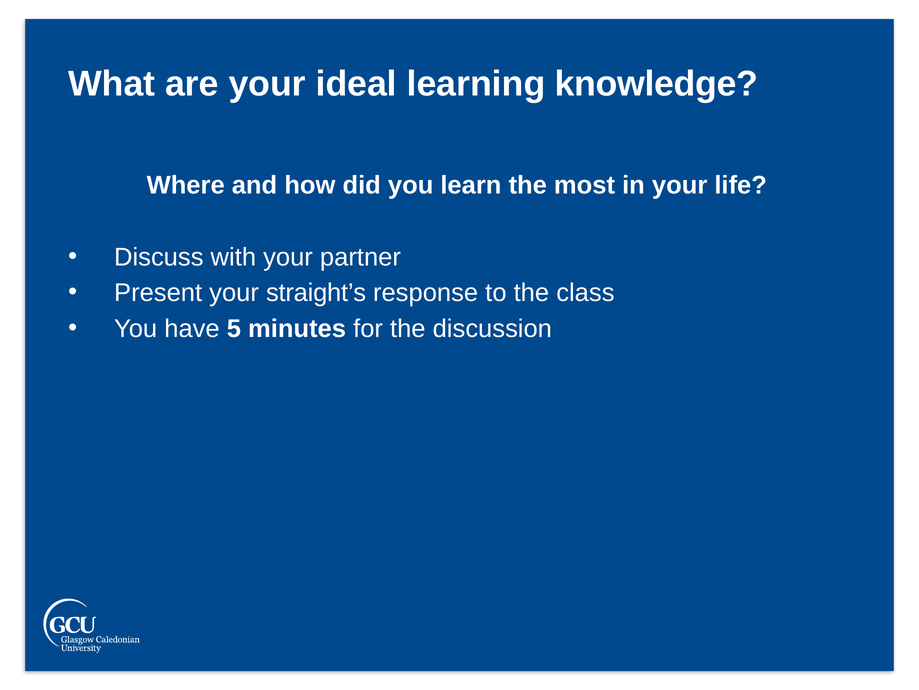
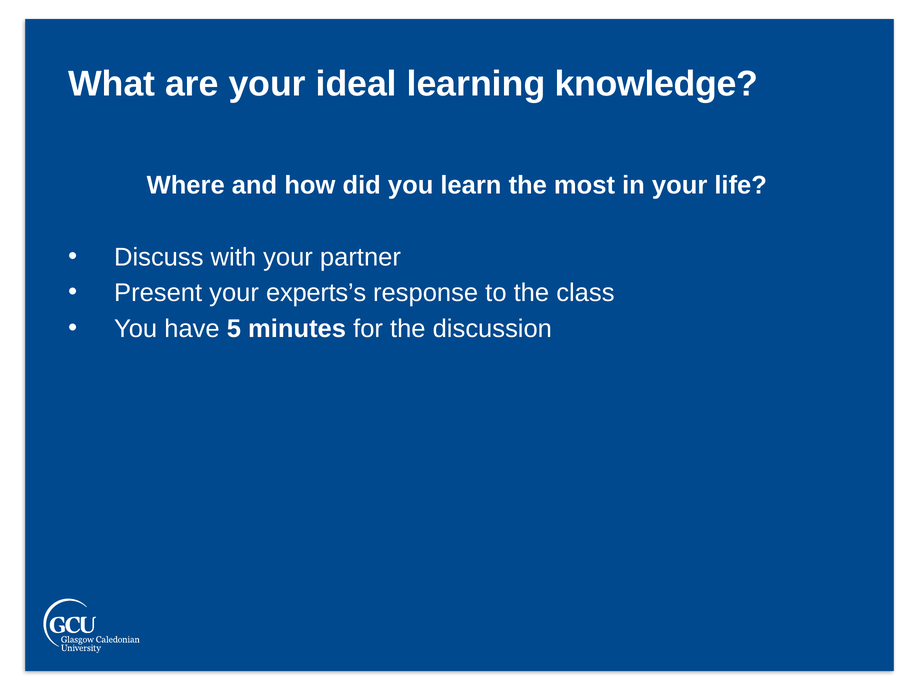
straight’s: straight’s -> experts’s (316, 293)
